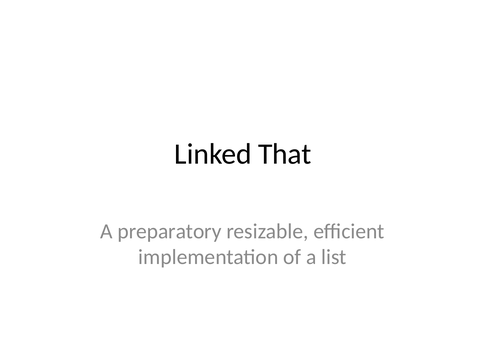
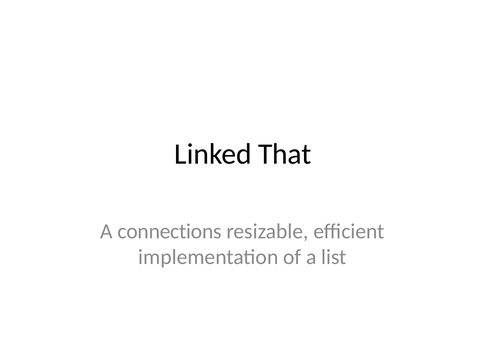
preparatory: preparatory -> connections (170, 231)
